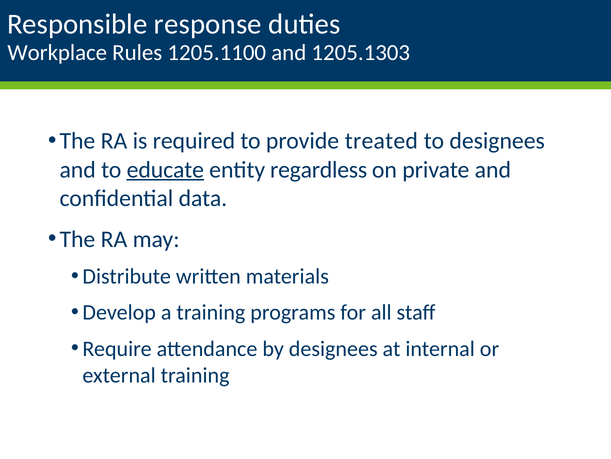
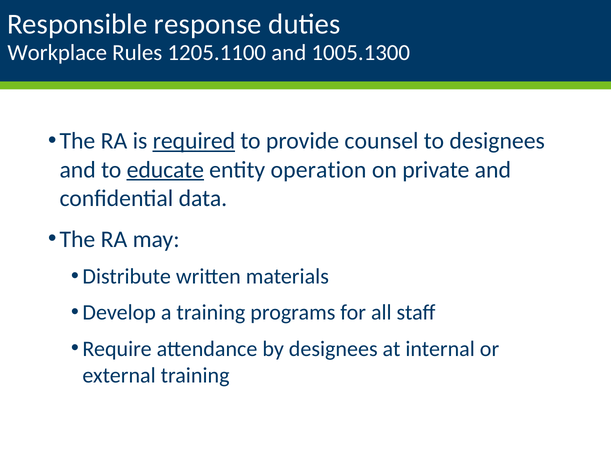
1205.1303: 1205.1303 -> 1005.1300 (361, 52)
required underline: none -> present (194, 141)
treated: treated -> counsel (382, 141)
regardless: regardless -> operation (318, 169)
